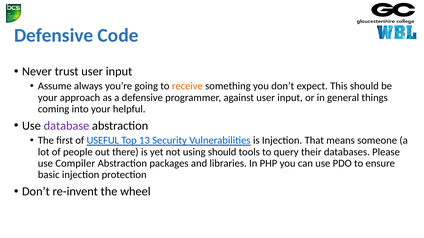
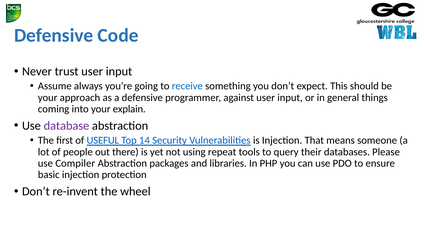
receive colour: orange -> blue (187, 86)
helpful: helpful -> explain (129, 109)
13: 13 -> 14 (144, 141)
using should: should -> repeat (222, 152)
